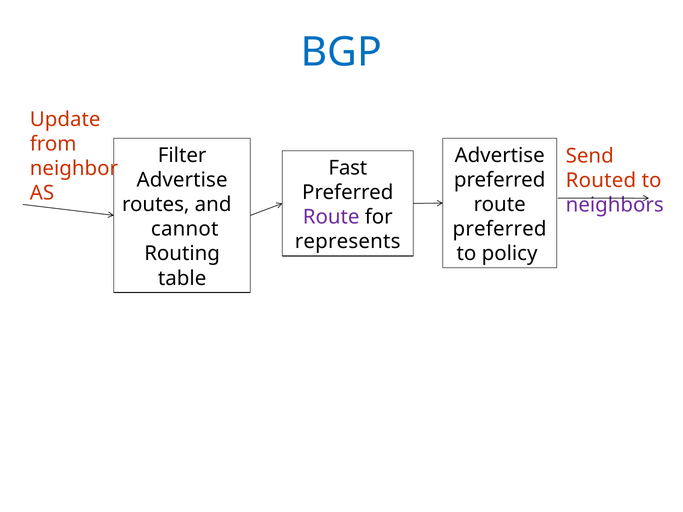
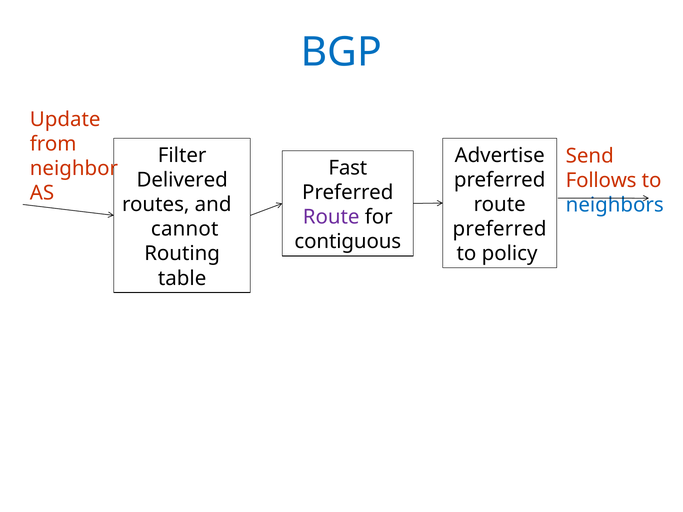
Advertise: Advertise -> Delivered (182, 180)
Routed: Routed -> Follows (601, 181)
neighbors colour: purple -> blue (615, 205)
represents: represents -> contiguous (348, 242)
